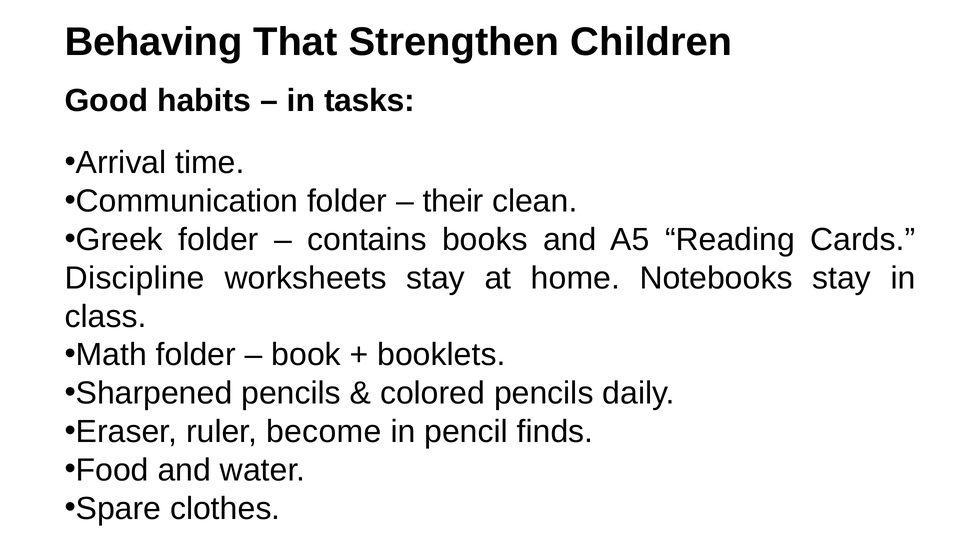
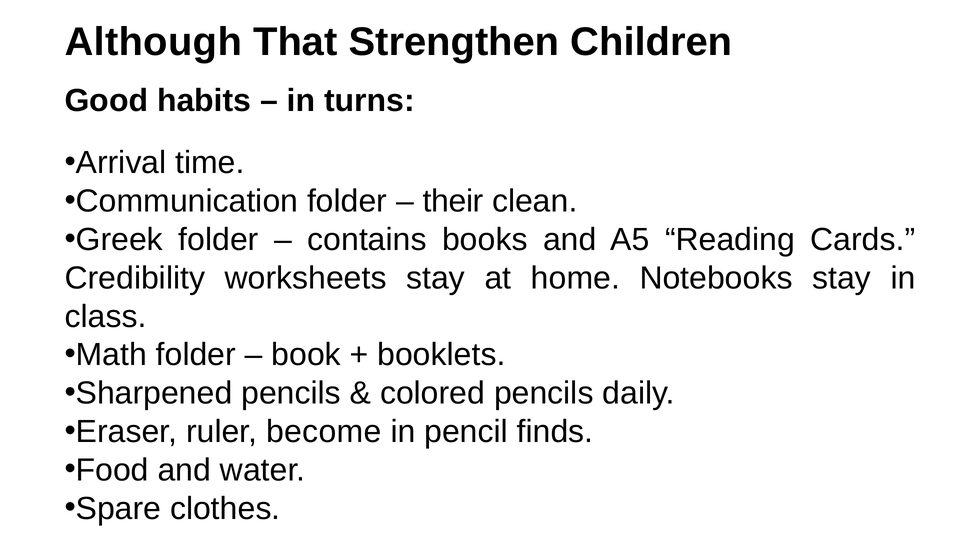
Behaving: Behaving -> Although (153, 42)
tasks: tasks -> turns (369, 100)
Discipline: Discipline -> Credibility (135, 278)
